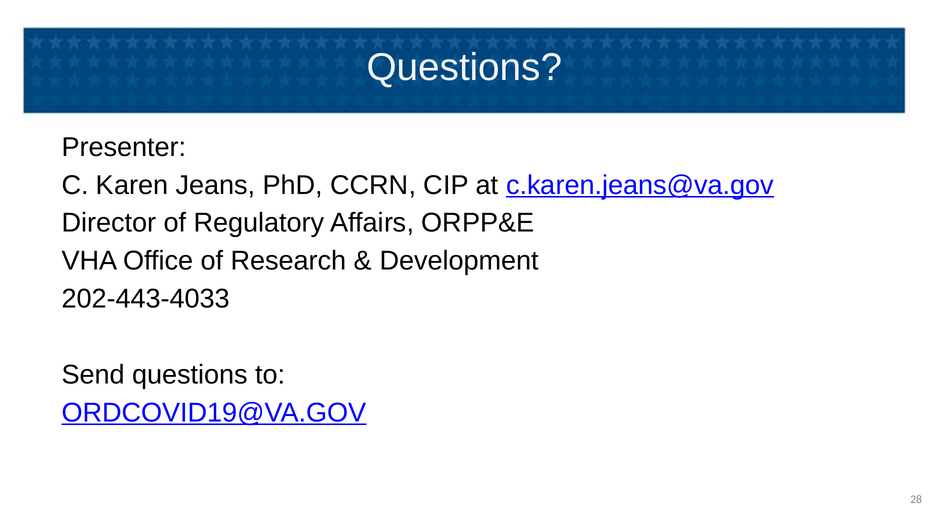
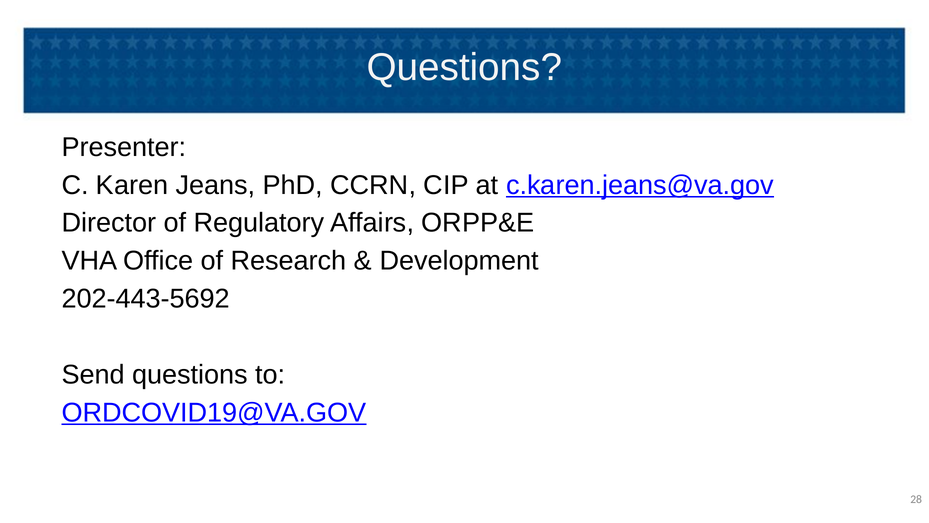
202-443-4033: 202-443-4033 -> 202-443-5692 (146, 299)
